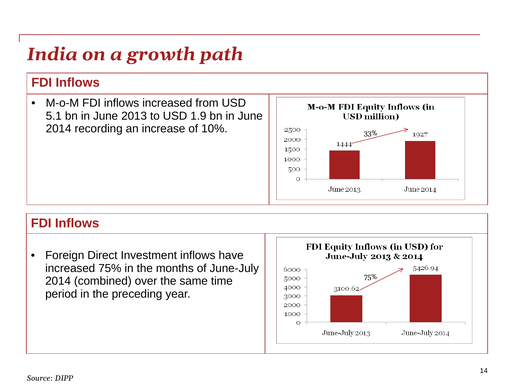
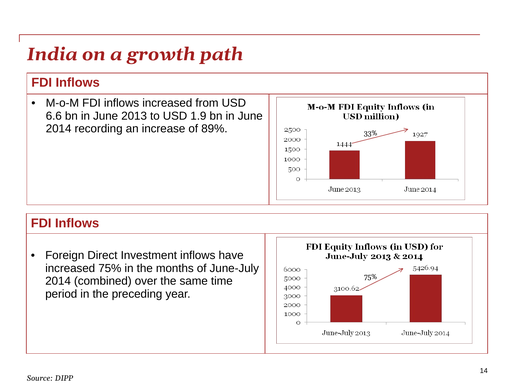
5.1: 5.1 -> 6.6 (54, 116)
10%: 10% -> 89% (214, 129)
